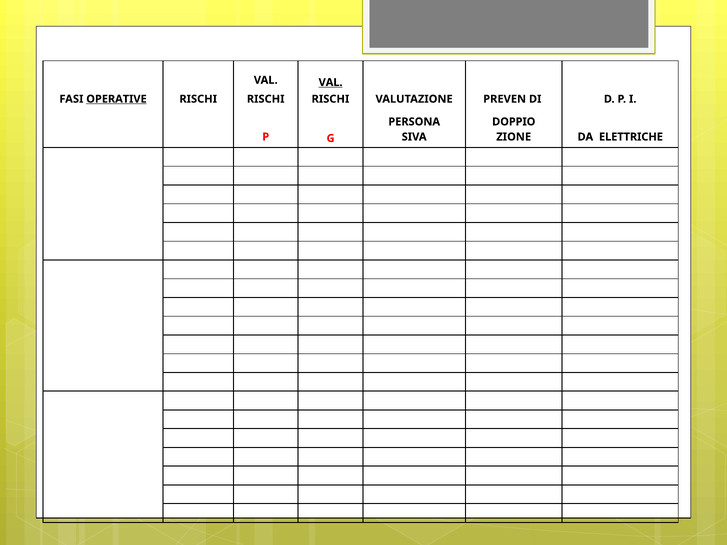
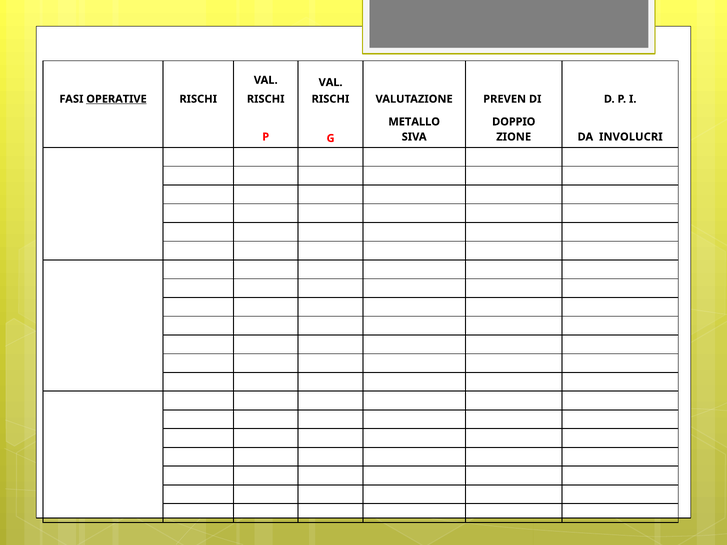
VAL underline: present -> none (331, 82)
PERSONA: PERSONA -> METALLO (414, 122)
ELETTRICHE: ELETTRICHE -> INVOLUCRI (631, 137)
